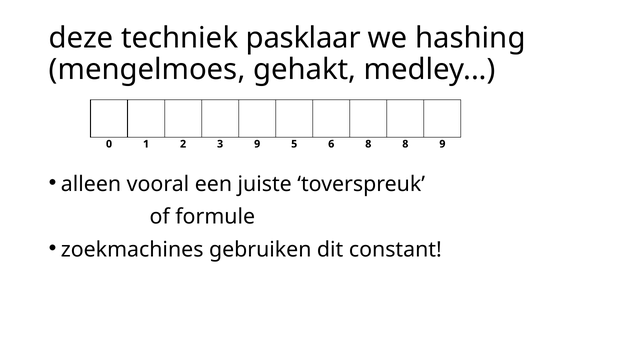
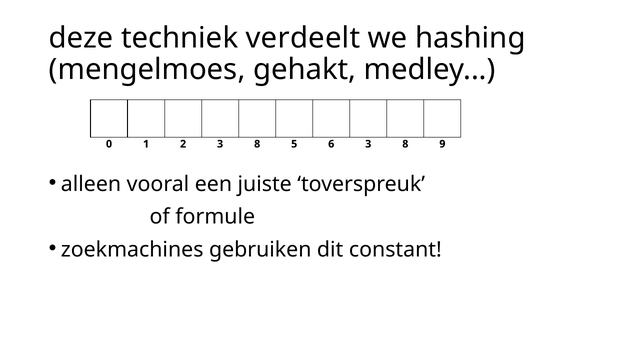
pasklaar: pasklaar -> verdeelt (303, 38)
2 3 9: 9 -> 8 (257, 144)
6 8: 8 -> 3 (368, 144)
